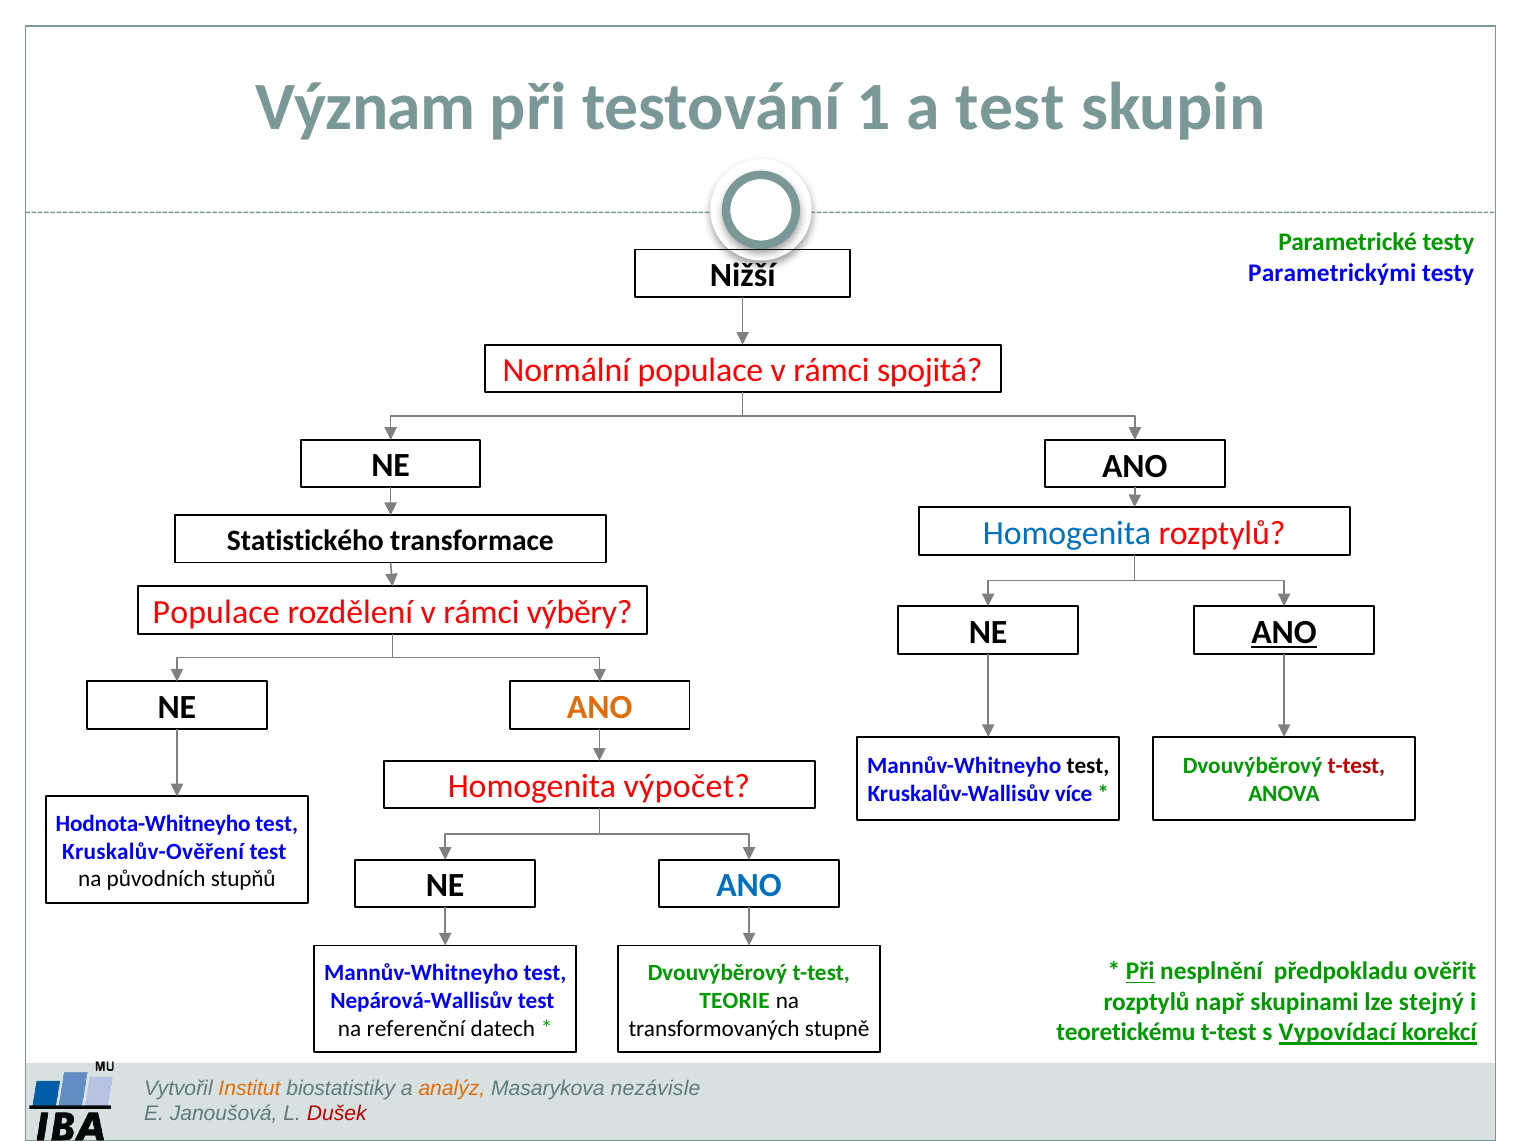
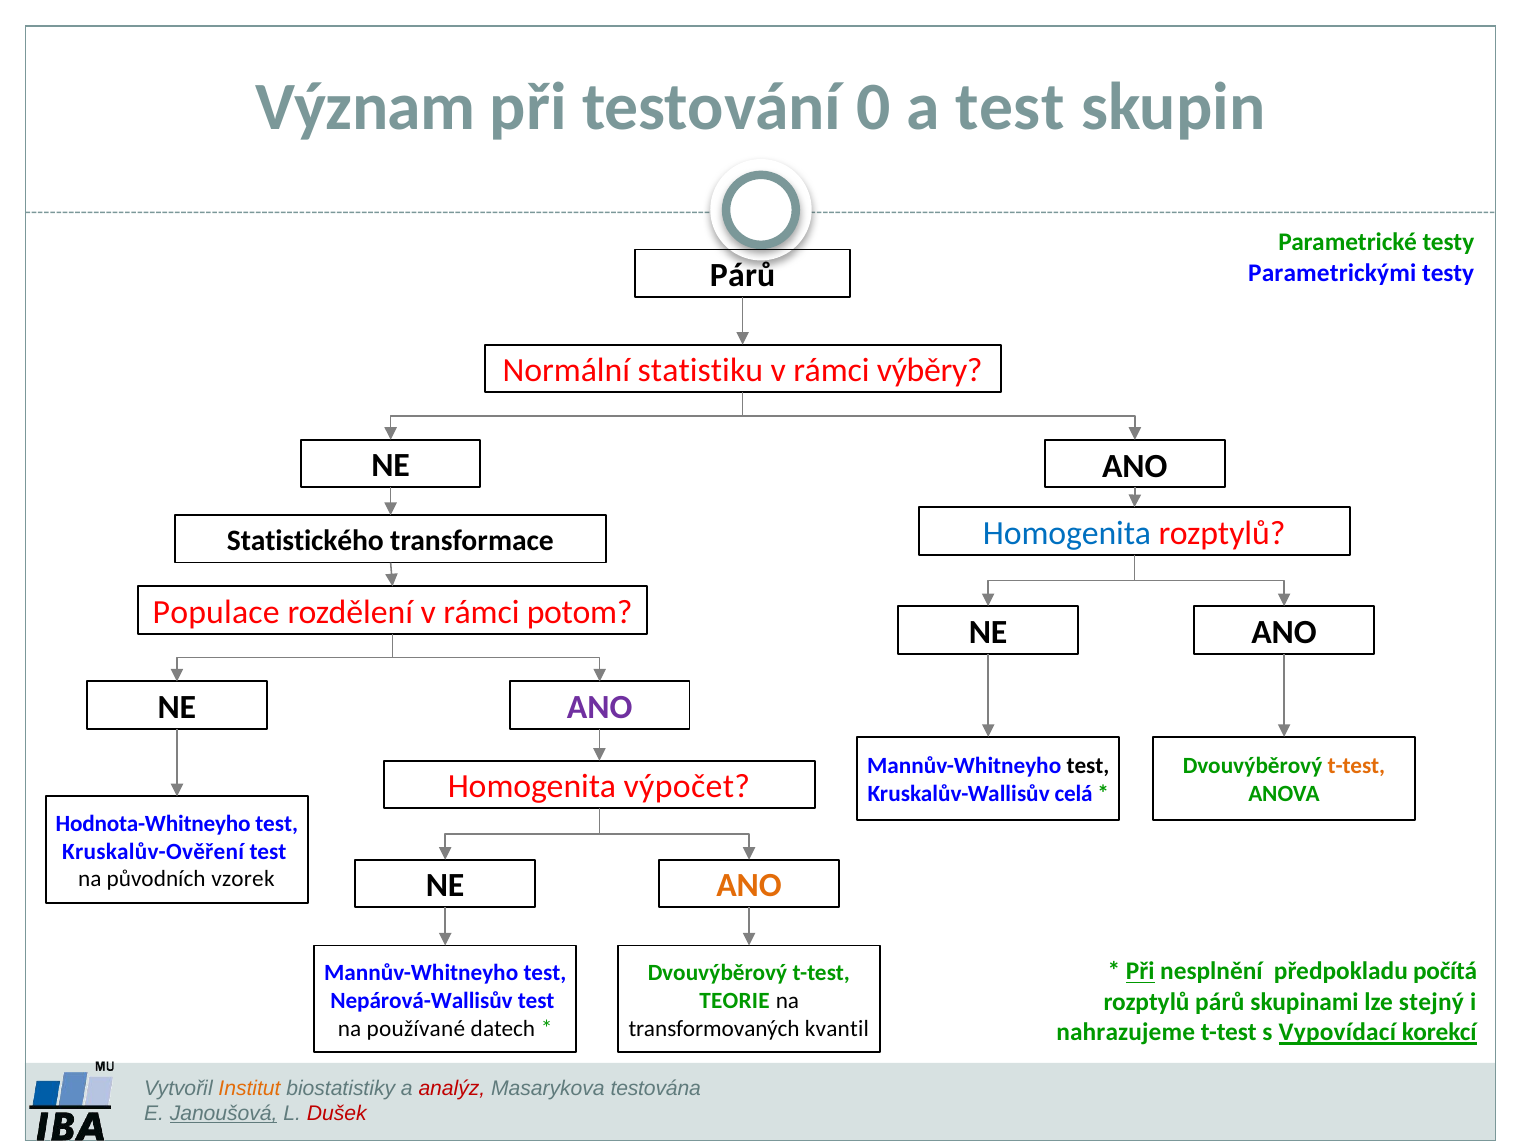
1: 1 -> 0 (874, 108)
Nižší: Nižší -> Párů (743, 276)
Normální populace: populace -> statistiku (700, 371)
spojitá: spojitá -> výběry (930, 371)
výběry: výběry -> potom (580, 613)
ANO underline: present -> none (1284, 633)
ANO colour: orange -> purple (600, 708)
t-test colour: red -> orange (1356, 766)
více: více -> celá (1074, 794)
stupňů: stupňů -> vzorek (243, 880)
ANO colour: blue -> orange (749, 886)
ověřit: ověřit -> počítá (1445, 972)
rozptylů např: např -> párů (1220, 1002)
referenční: referenční -> používané (416, 1029)
stupně: stupně -> kvantil (837, 1029)
teoretickému: teoretickému -> nahrazujeme (1126, 1033)
analýz colour: orange -> red (452, 1089)
nezávisle: nezávisle -> testována (656, 1089)
Janoušová underline: none -> present (224, 1114)
